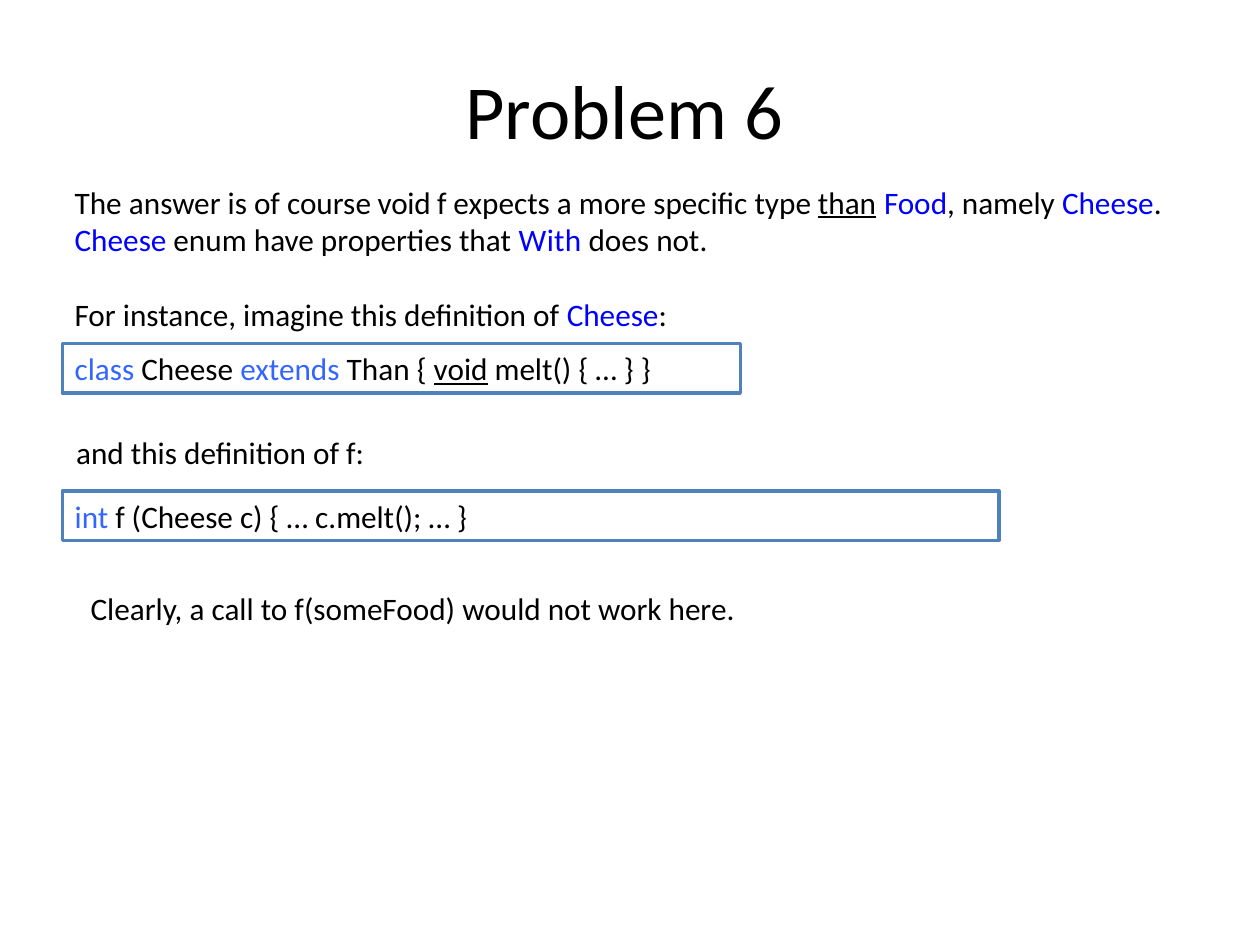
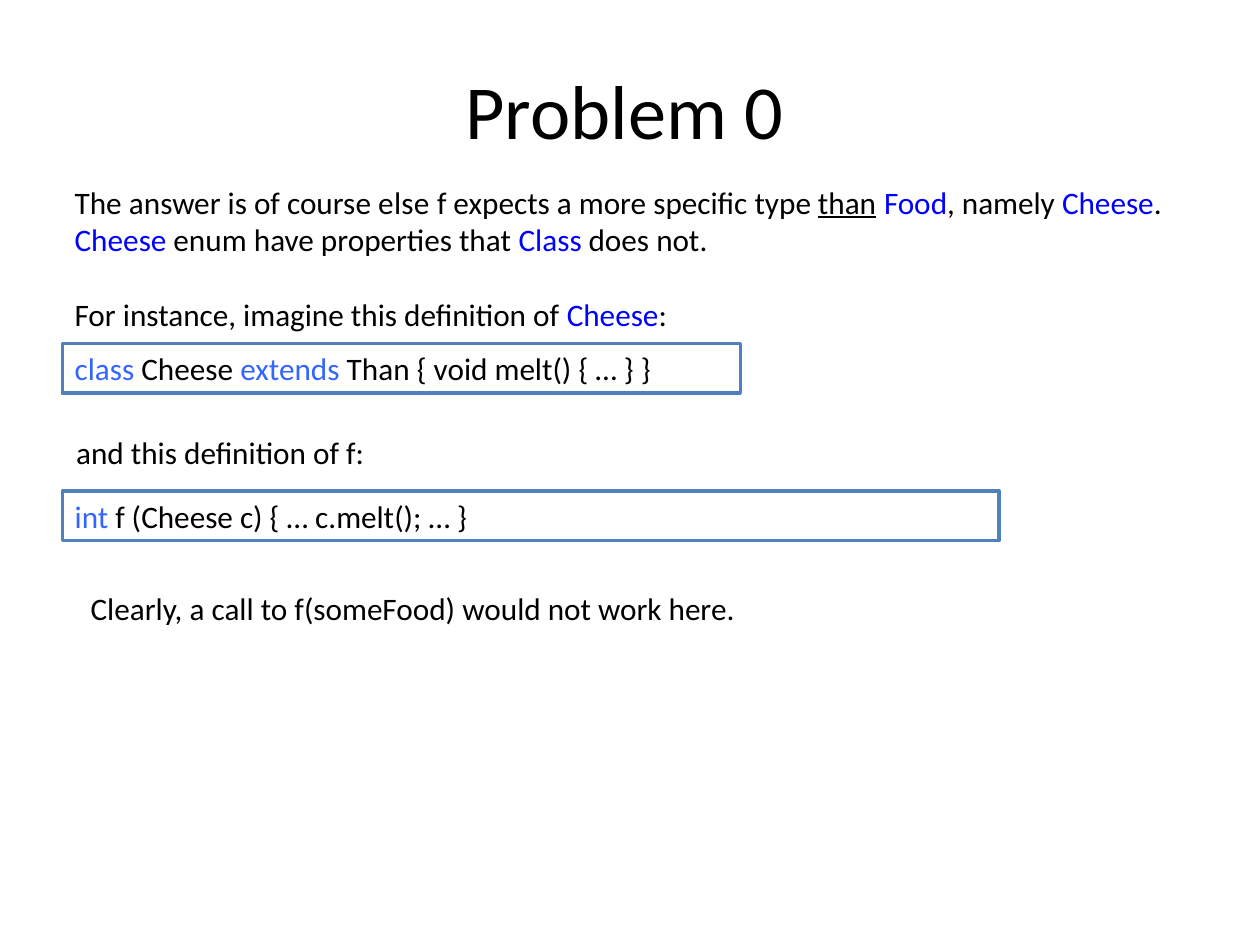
6: 6 -> 0 (764, 115)
course void: void -> else (404, 204)
that With: With -> Class (550, 241)
void underline: present -> none (461, 370)
